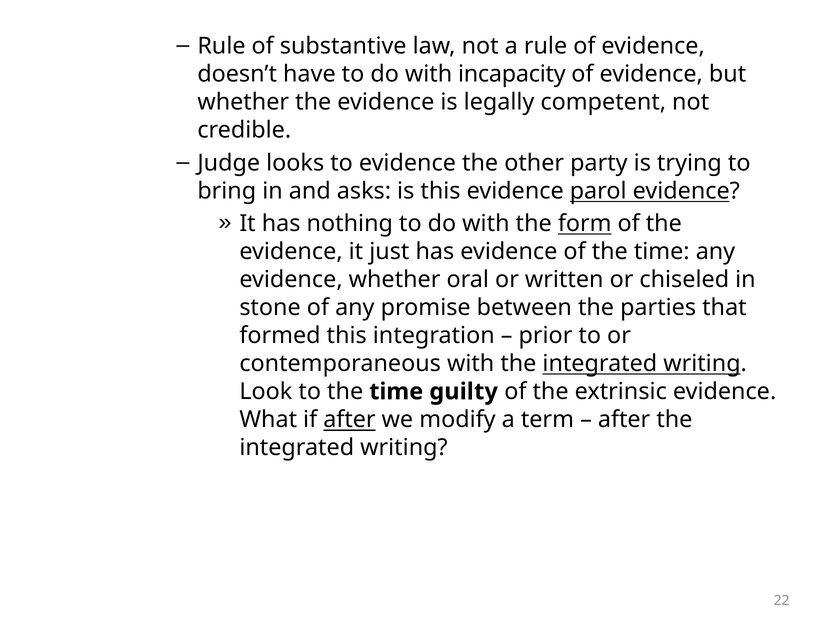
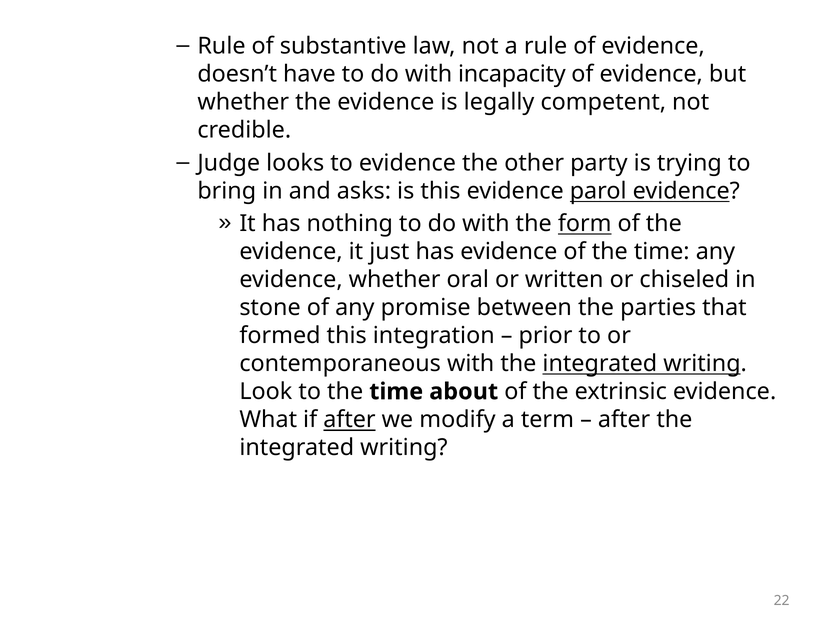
guilty: guilty -> about (464, 392)
